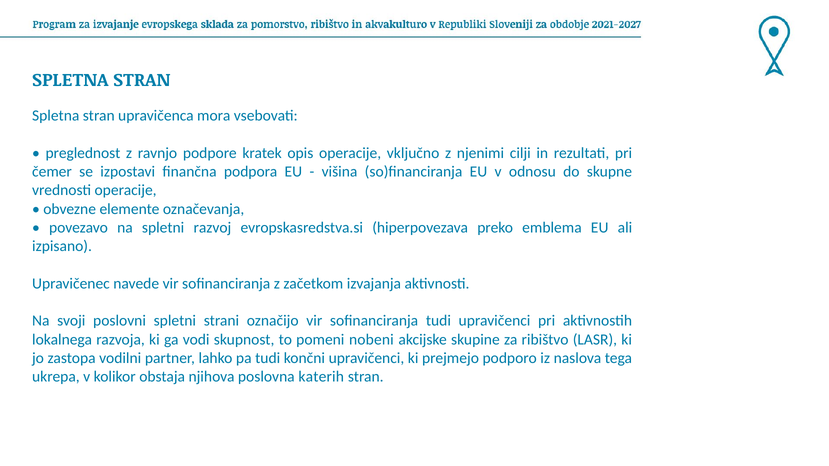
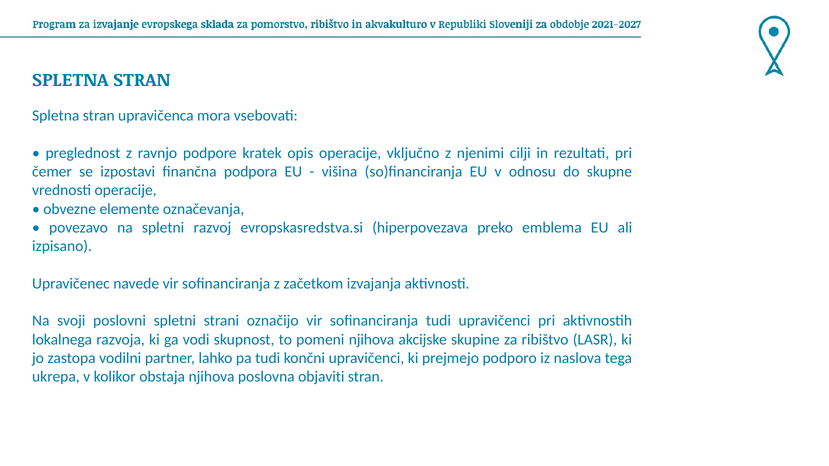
pomeni nobeni: nobeni -> njihova (372, 340)
katerih: katerih -> objaviti (321, 377)
